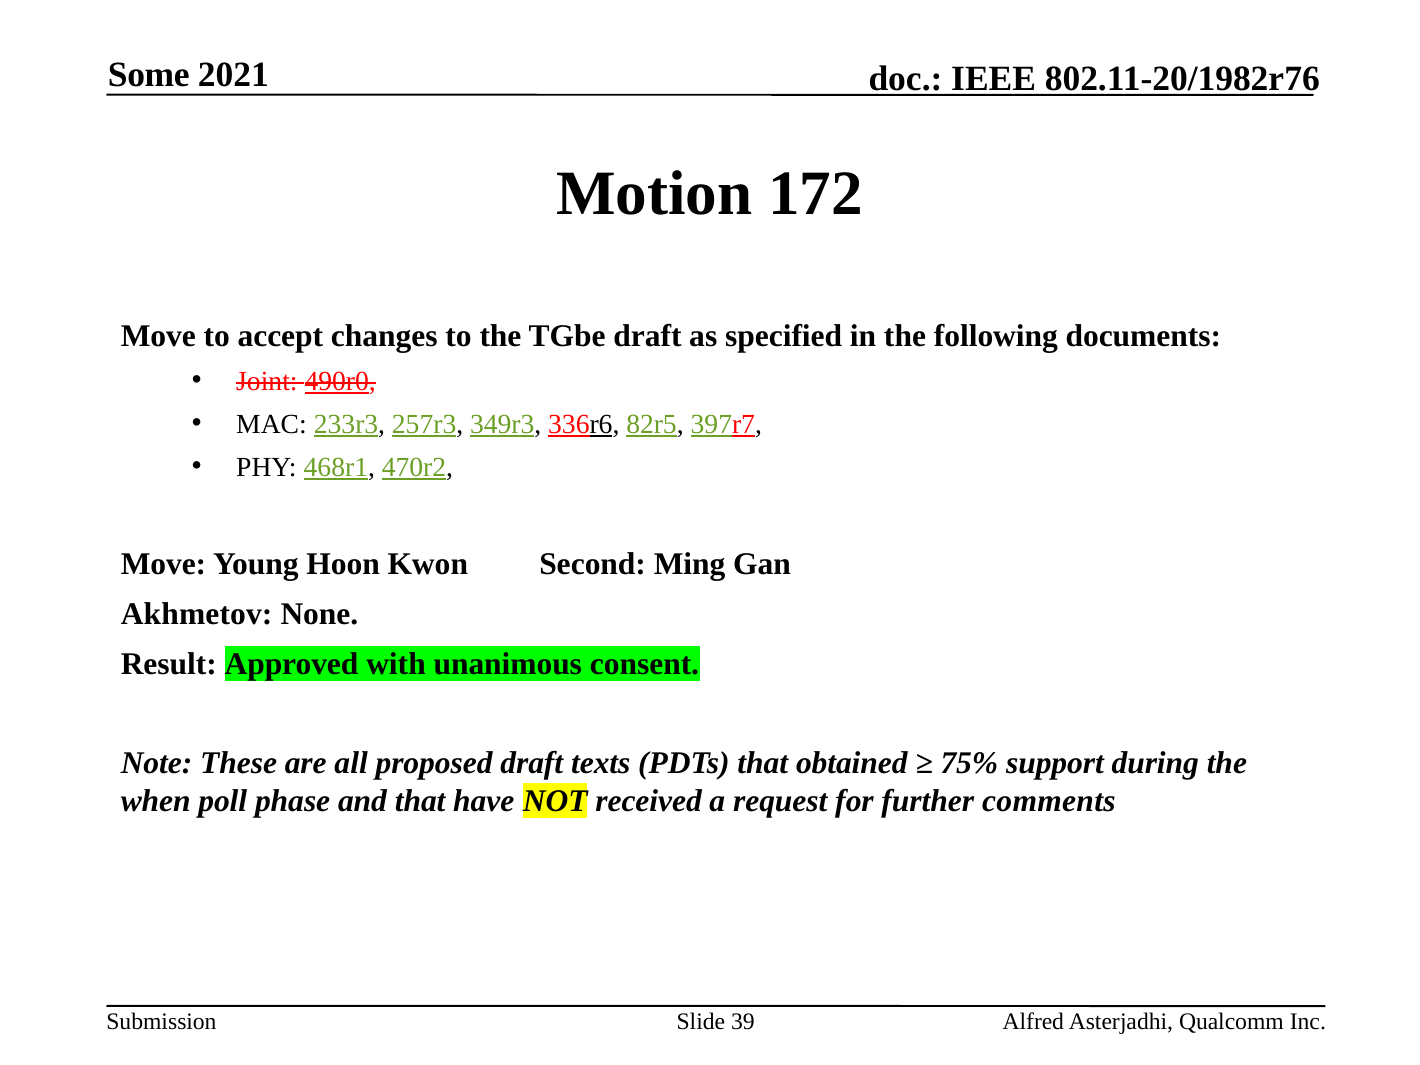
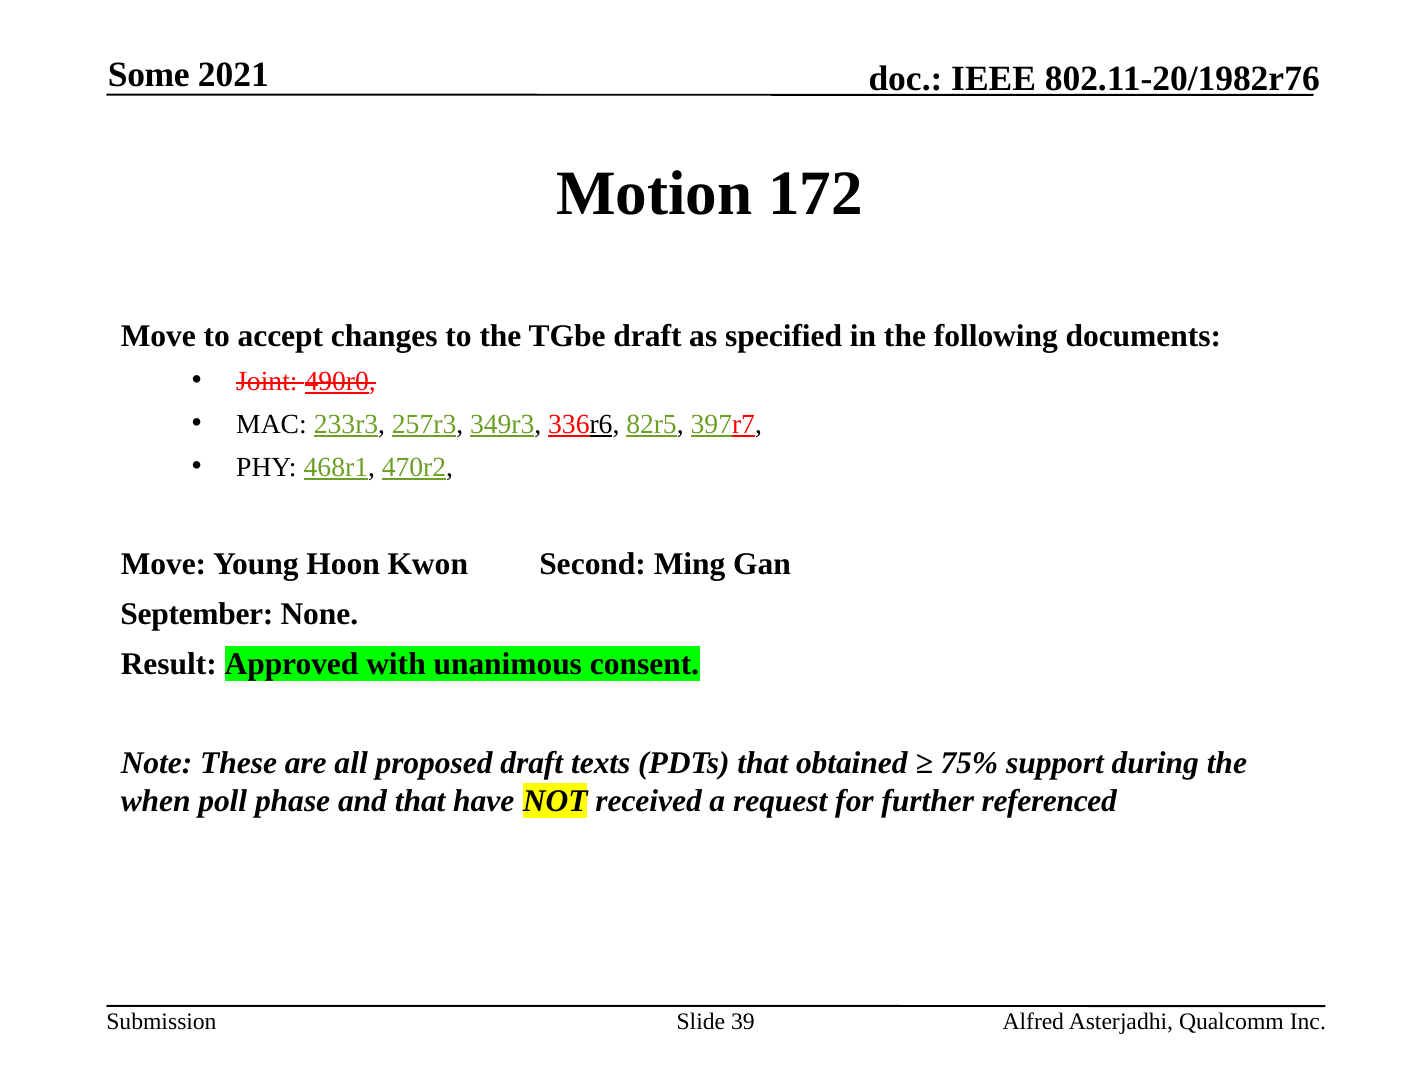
Akhmetov: Akhmetov -> September (197, 614)
comments: comments -> referenced (1049, 801)
